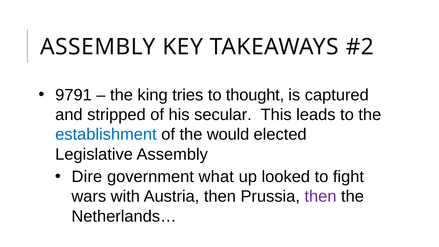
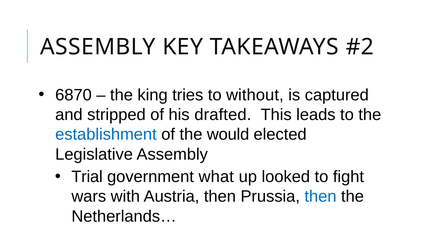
9791: 9791 -> 6870 (74, 95)
thought: thought -> without (255, 95)
secular: secular -> drafted (223, 115)
Dire: Dire -> Trial (87, 177)
then colour: purple -> blue (320, 197)
